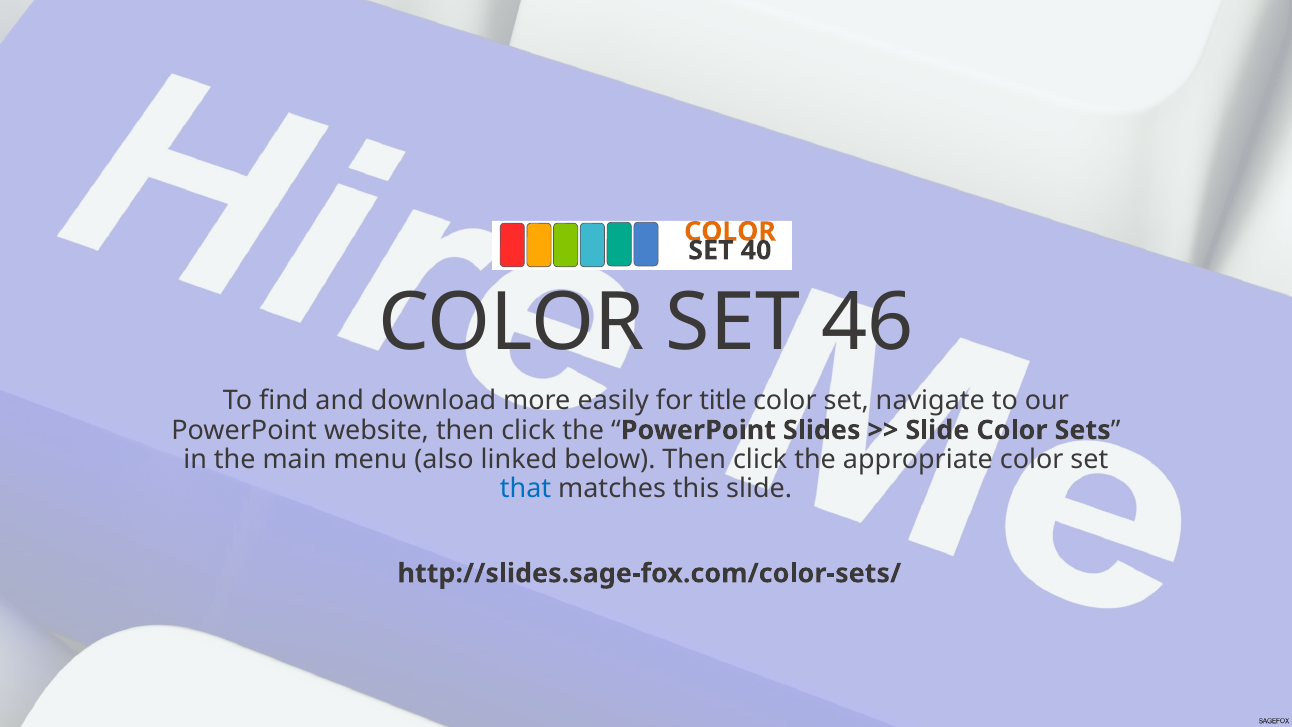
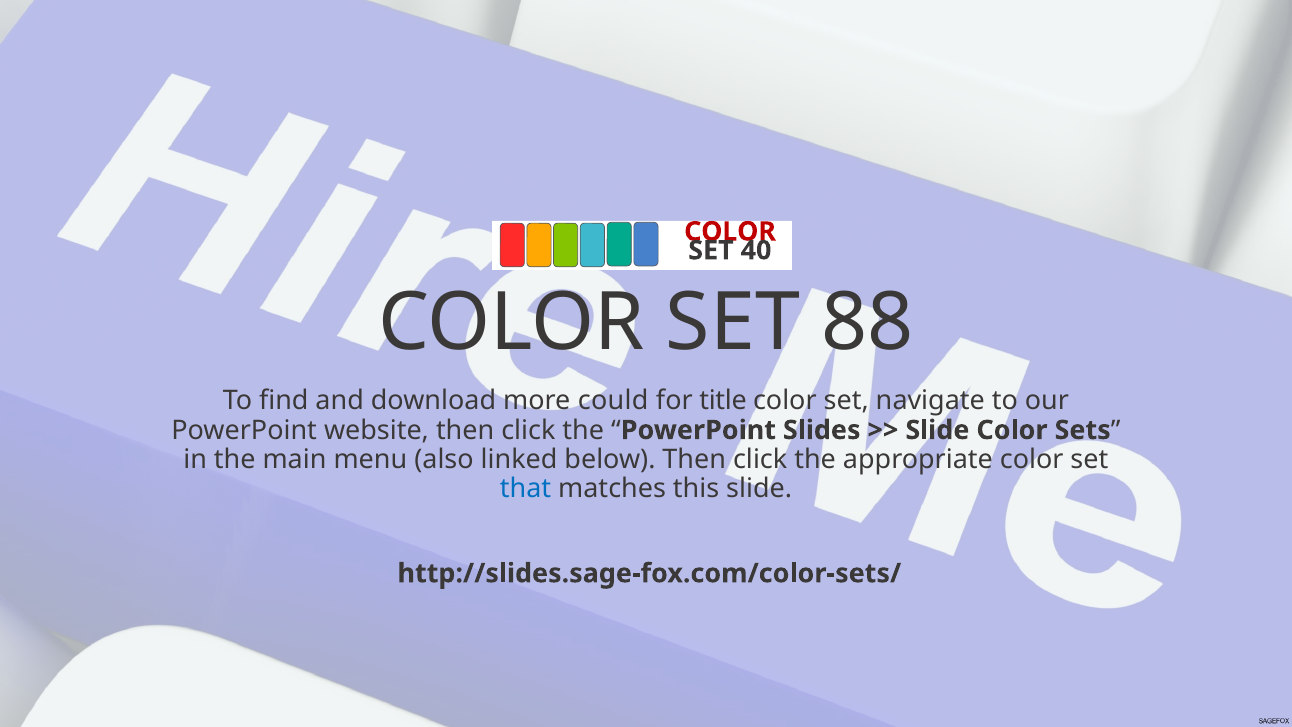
COLOR colour: orange -> red (730, 232)
46: 46 -> 88 (867, 323)
easily: easily -> could (613, 401)
